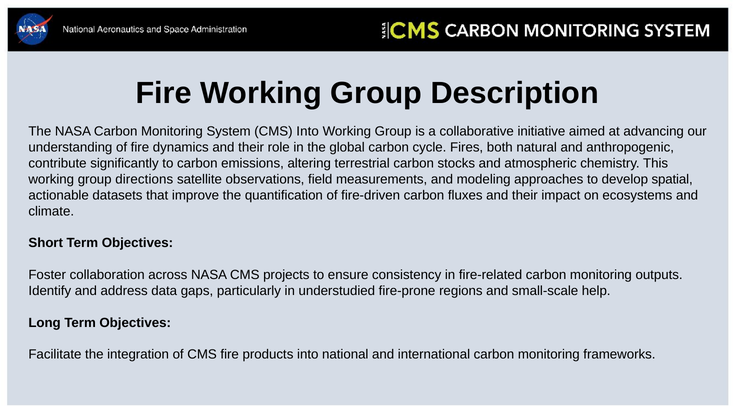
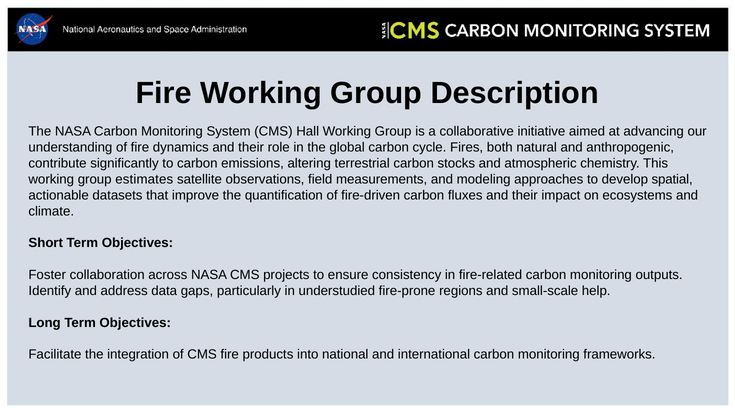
CMS Into: Into -> Hall (308, 132)
directions: directions -> estimates (144, 180)
